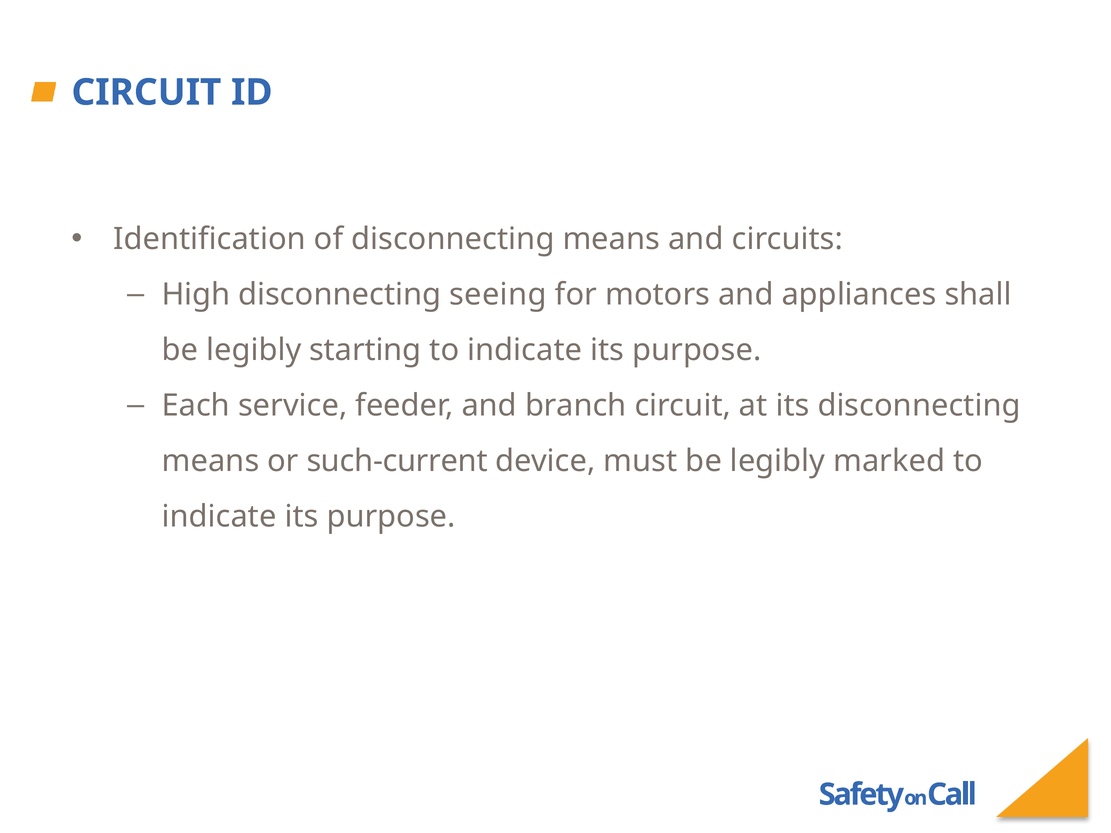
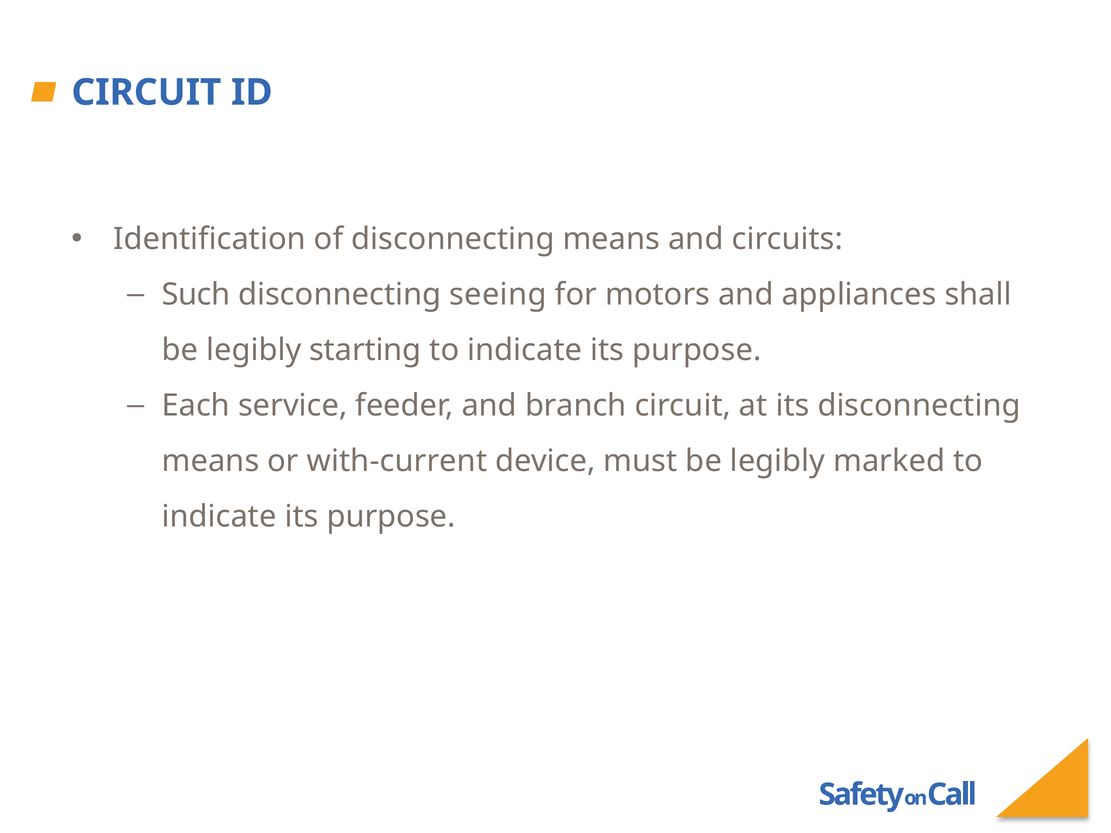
High: High -> Such (196, 295)
such-current: such-current -> with-current (397, 461)
